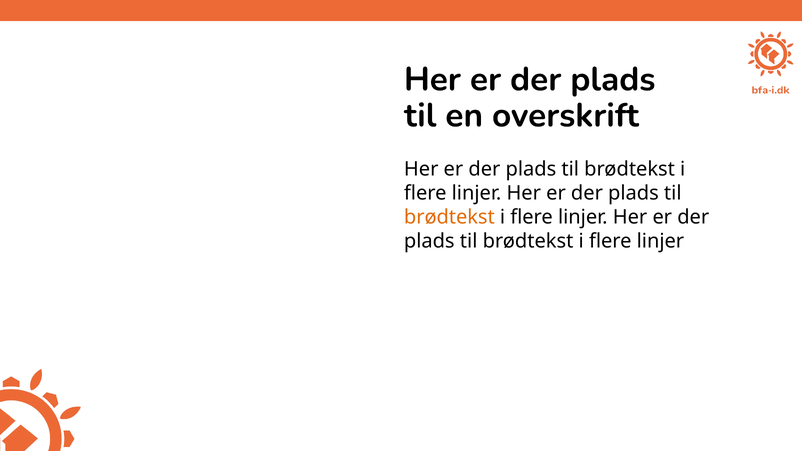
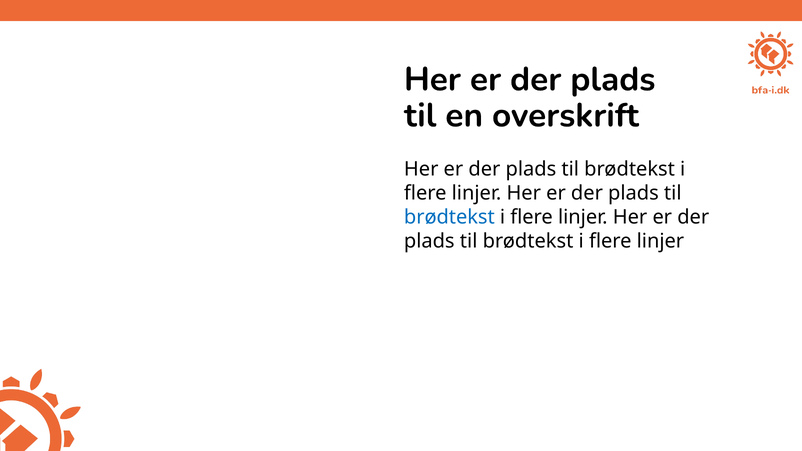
brødtekst colour: orange -> blue (449, 217)
